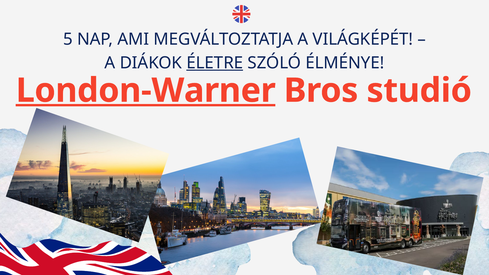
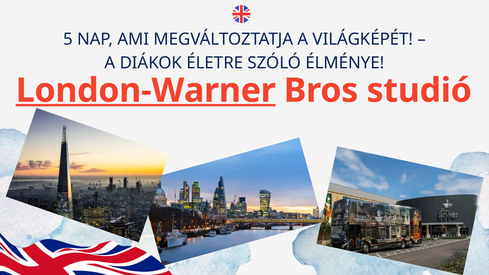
ÉLETRE underline: present -> none (215, 63)
